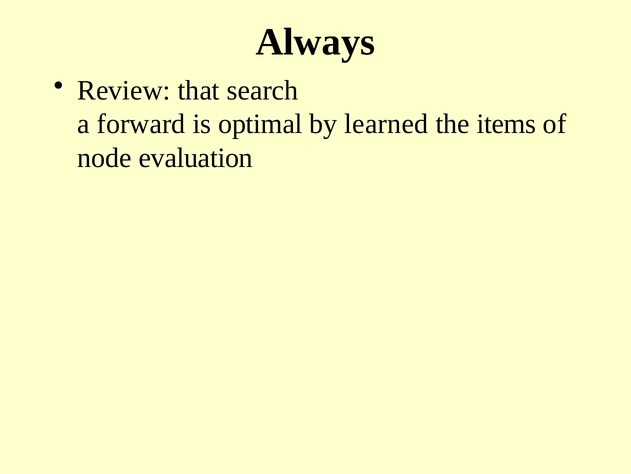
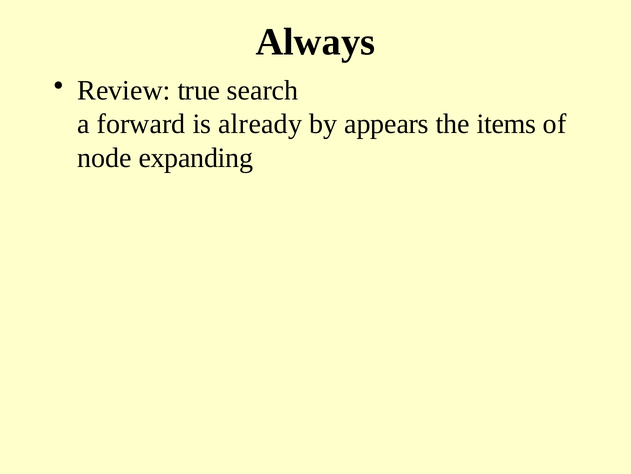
that: that -> true (199, 90)
optimal: optimal -> already (260, 124)
learned: learned -> appears (387, 124)
evaluation: evaluation -> expanding (196, 158)
